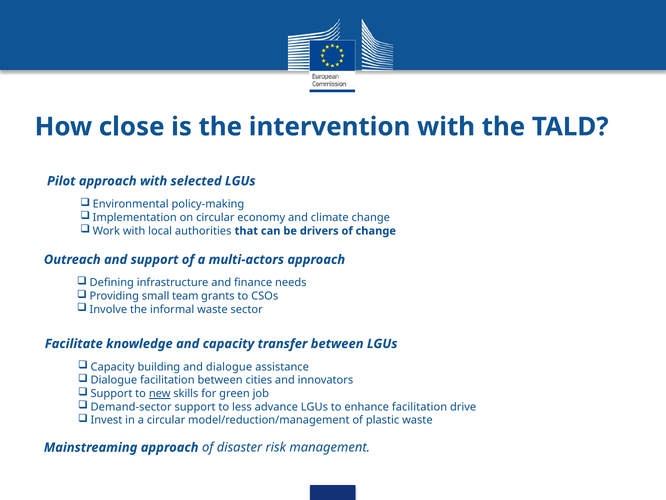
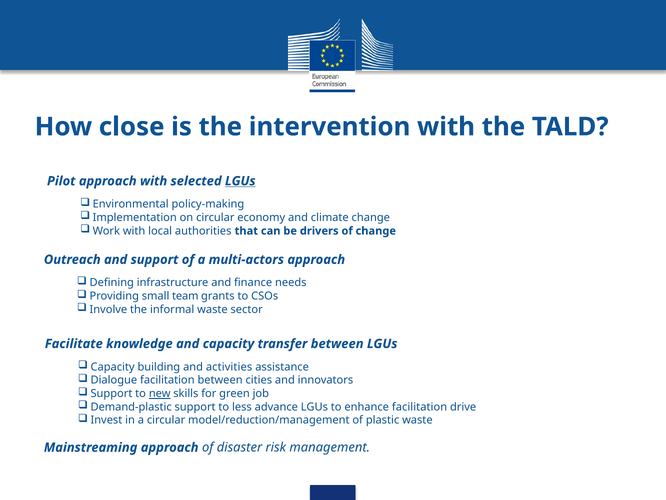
LGUs underline: none -> present (240, 181)
and dialogue: dialogue -> activities (229, 367)
Demand-sector: Demand-sector -> Demand-plastic (131, 407)
